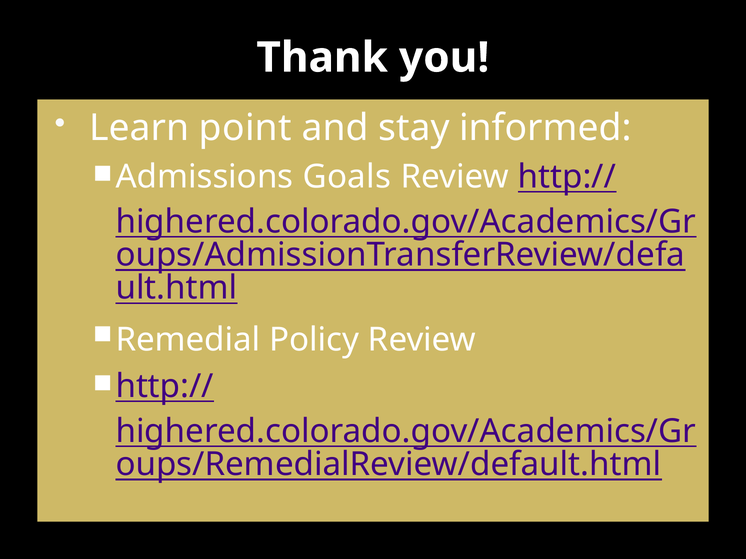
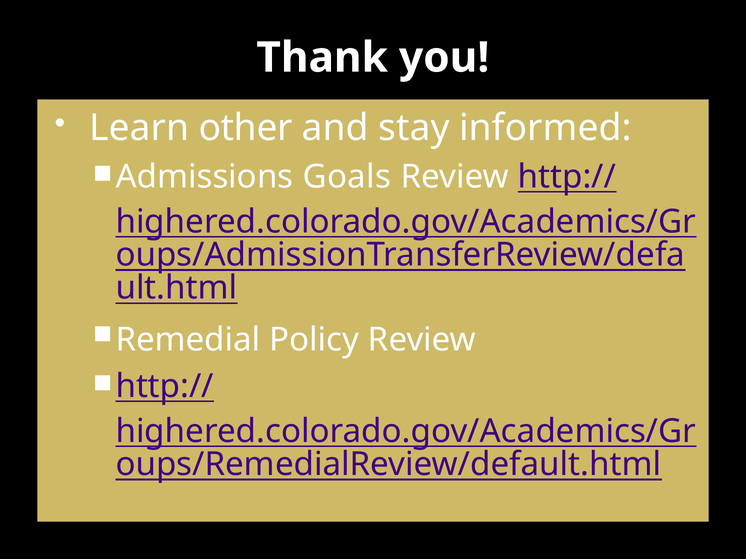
point: point -> other (246, 128)
